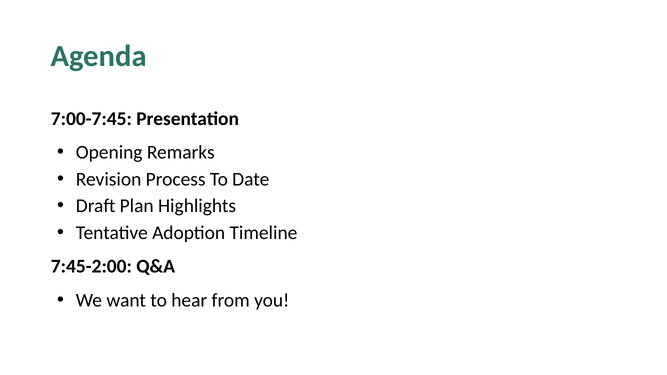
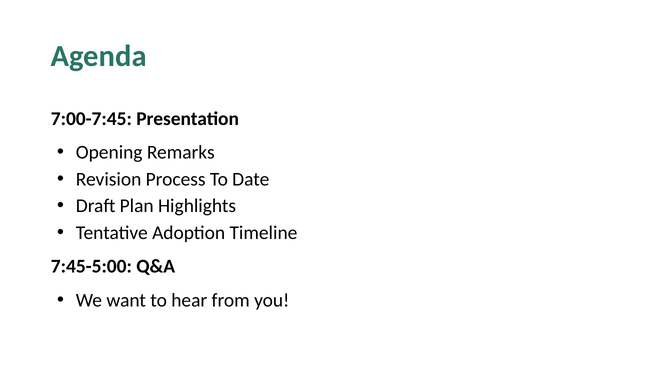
7:45-2:00: 7:45-2:00 -> 7:45-5:00 (91, 267)
